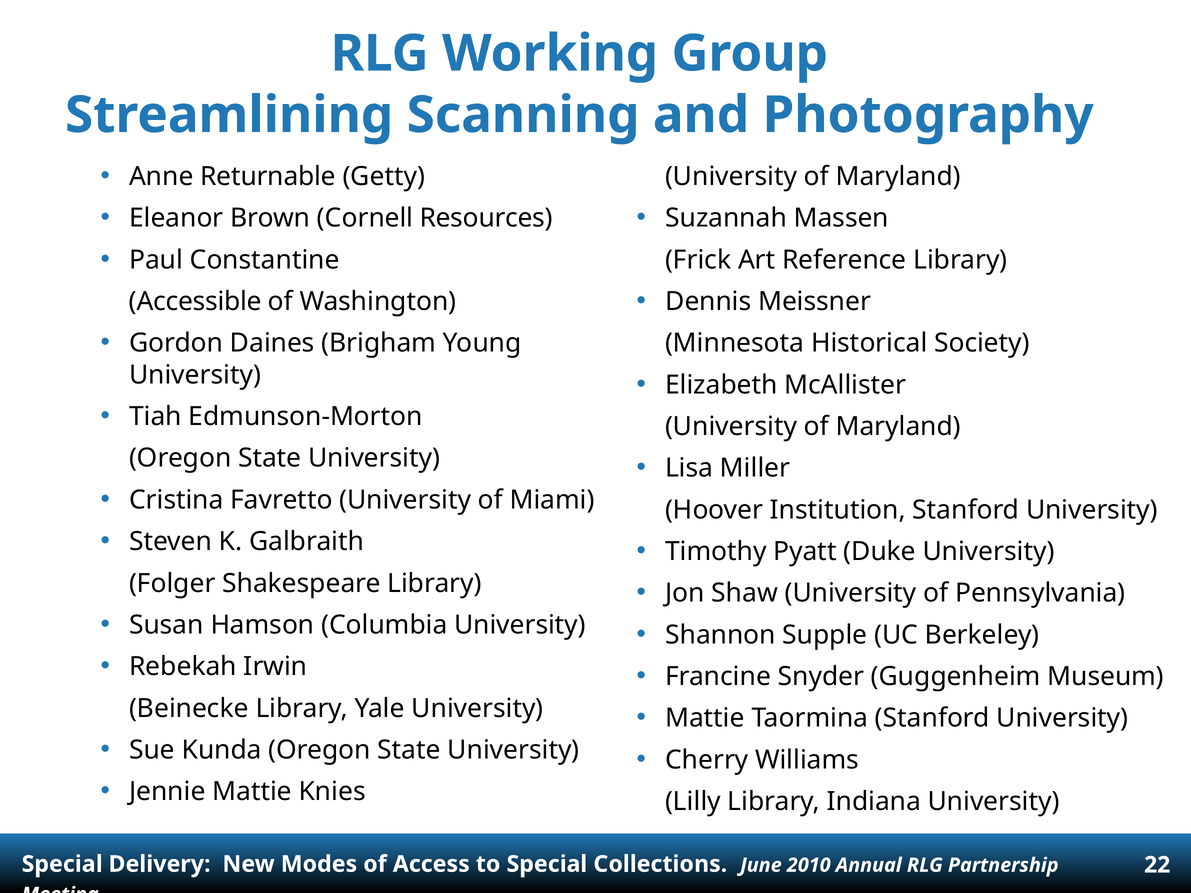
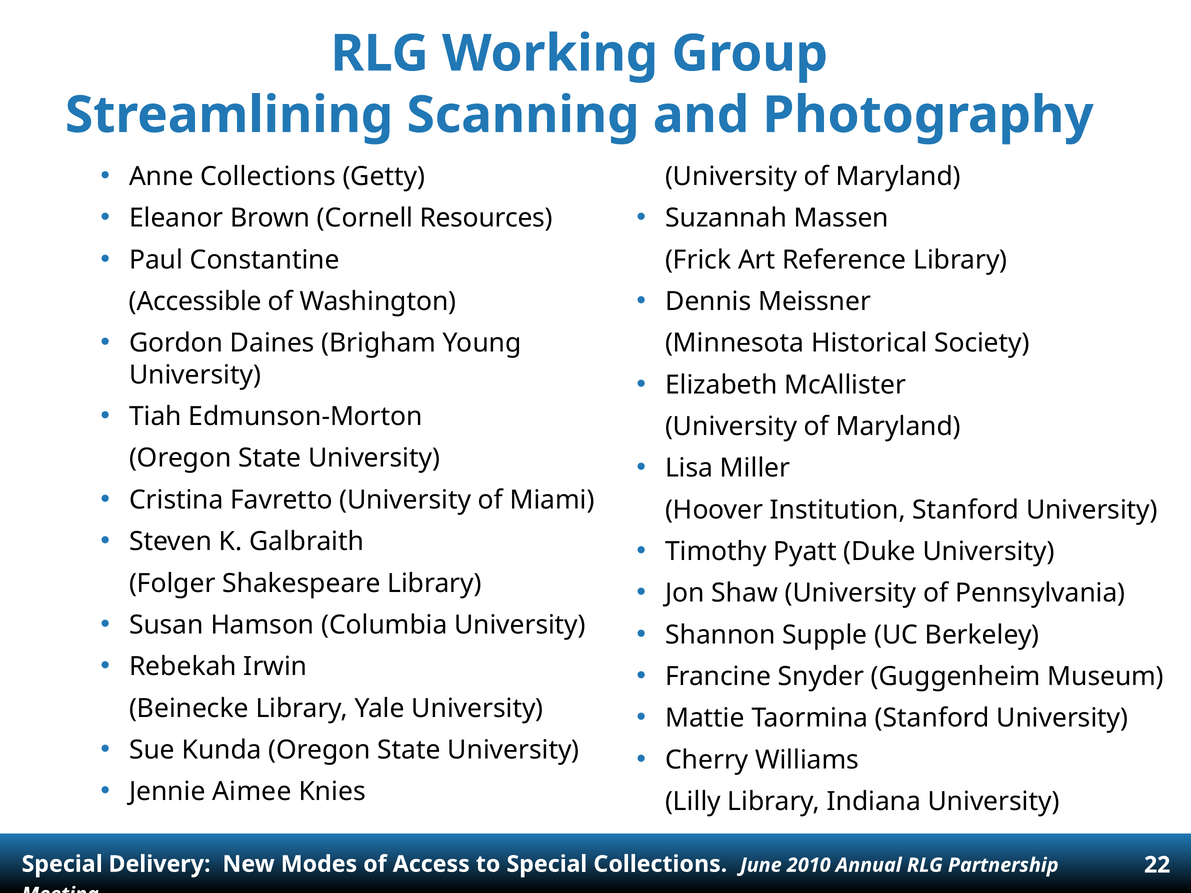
Anne Returnable: Returnable -> Collections (268, 177)
Jennie Mattie: Mattie -> Aimee (252, 792)
